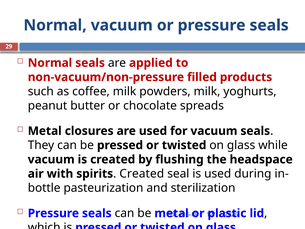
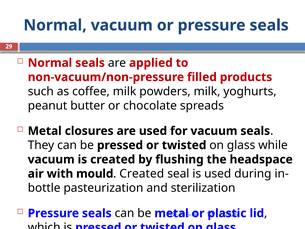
spirits: spirits -> mould (95, 174)
